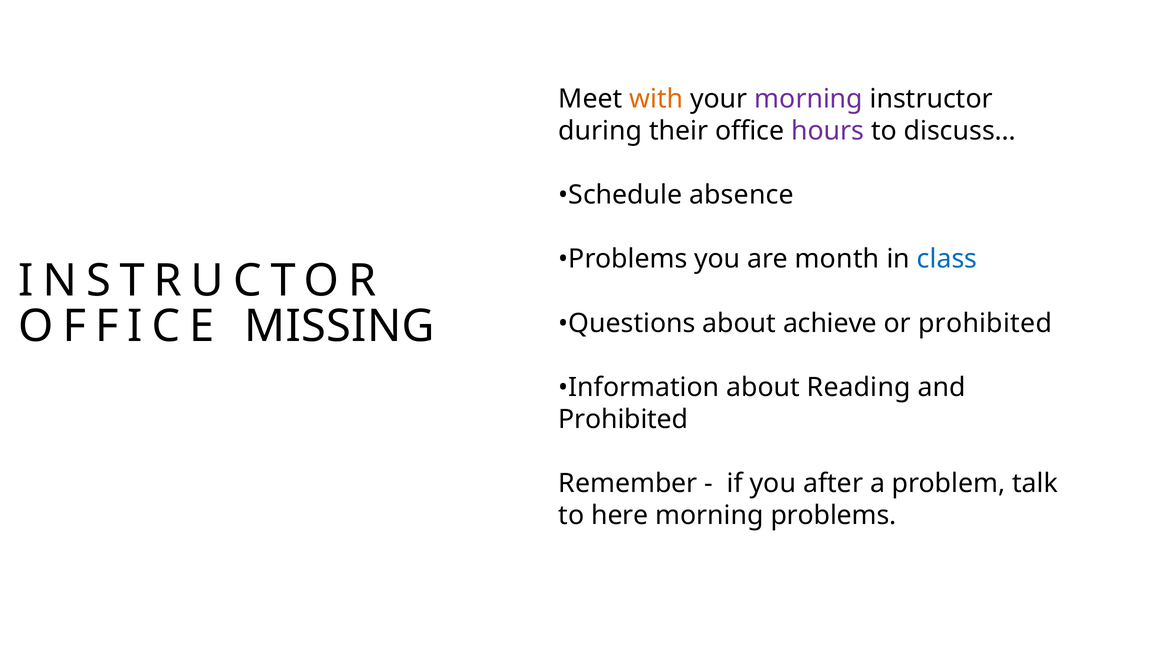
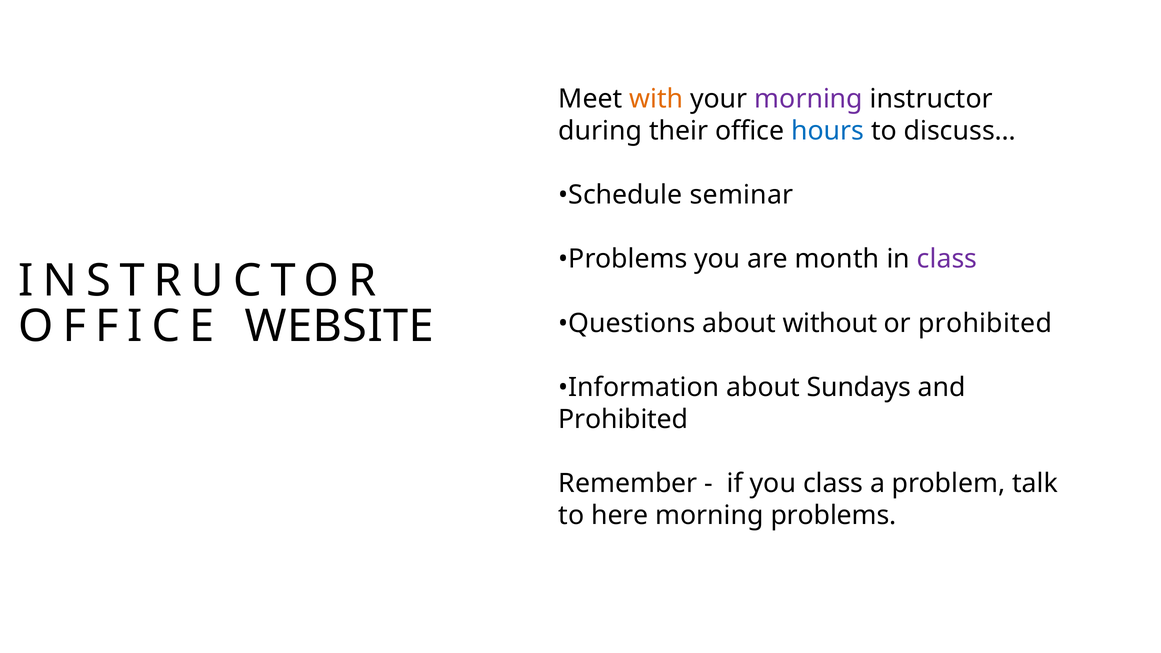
hours colour: purple -> blue (828, 131)
absence: absence -> seminar (742, 195)
class colour: blue -> purple (947, 259)
MISSING: MISSING -> WEBSITE (339, 326)
achieve: achieve -> without (830, 323)
Reading: Reading -> Sundays (859, 387)
you after: after -> class (833, 483)
